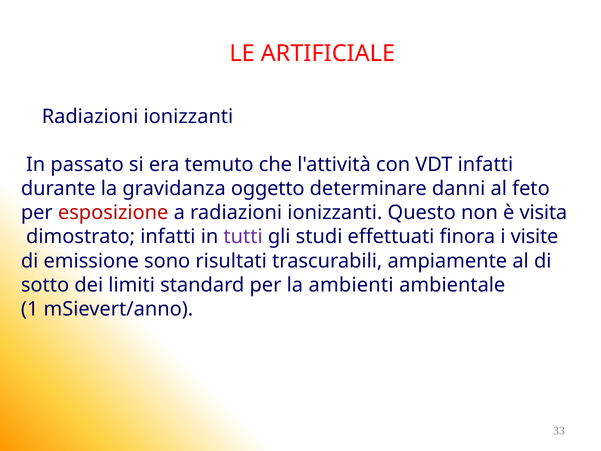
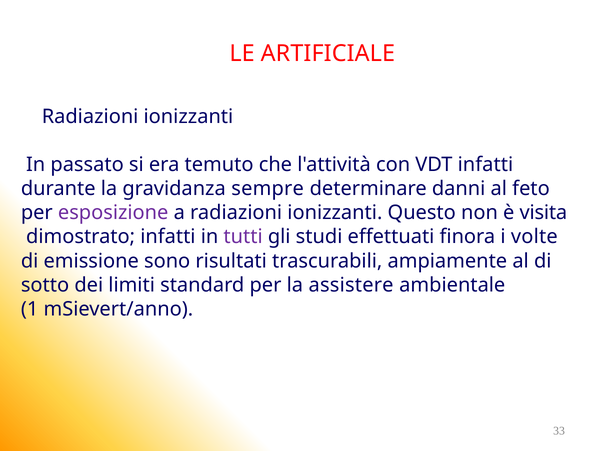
oggetto: oggetto -> sempre (268, 189)
esposizione colour: red -> purple (113, 213)
visite: visite -> volte (534, 237)
ambienti: ambienti -> assistere (351, 285)
